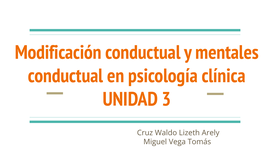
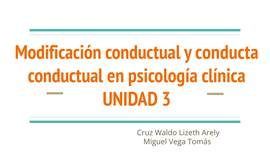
mentales: mentales -> conducta (227, 52)
